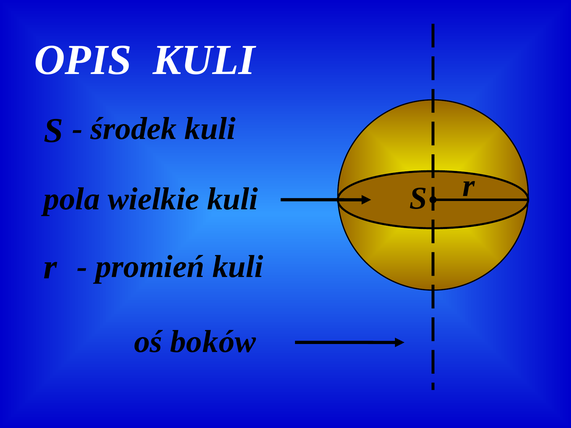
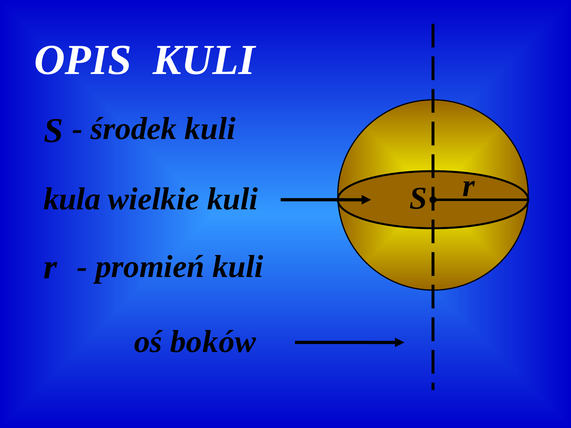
pola: pola -> kula (72, 199)
